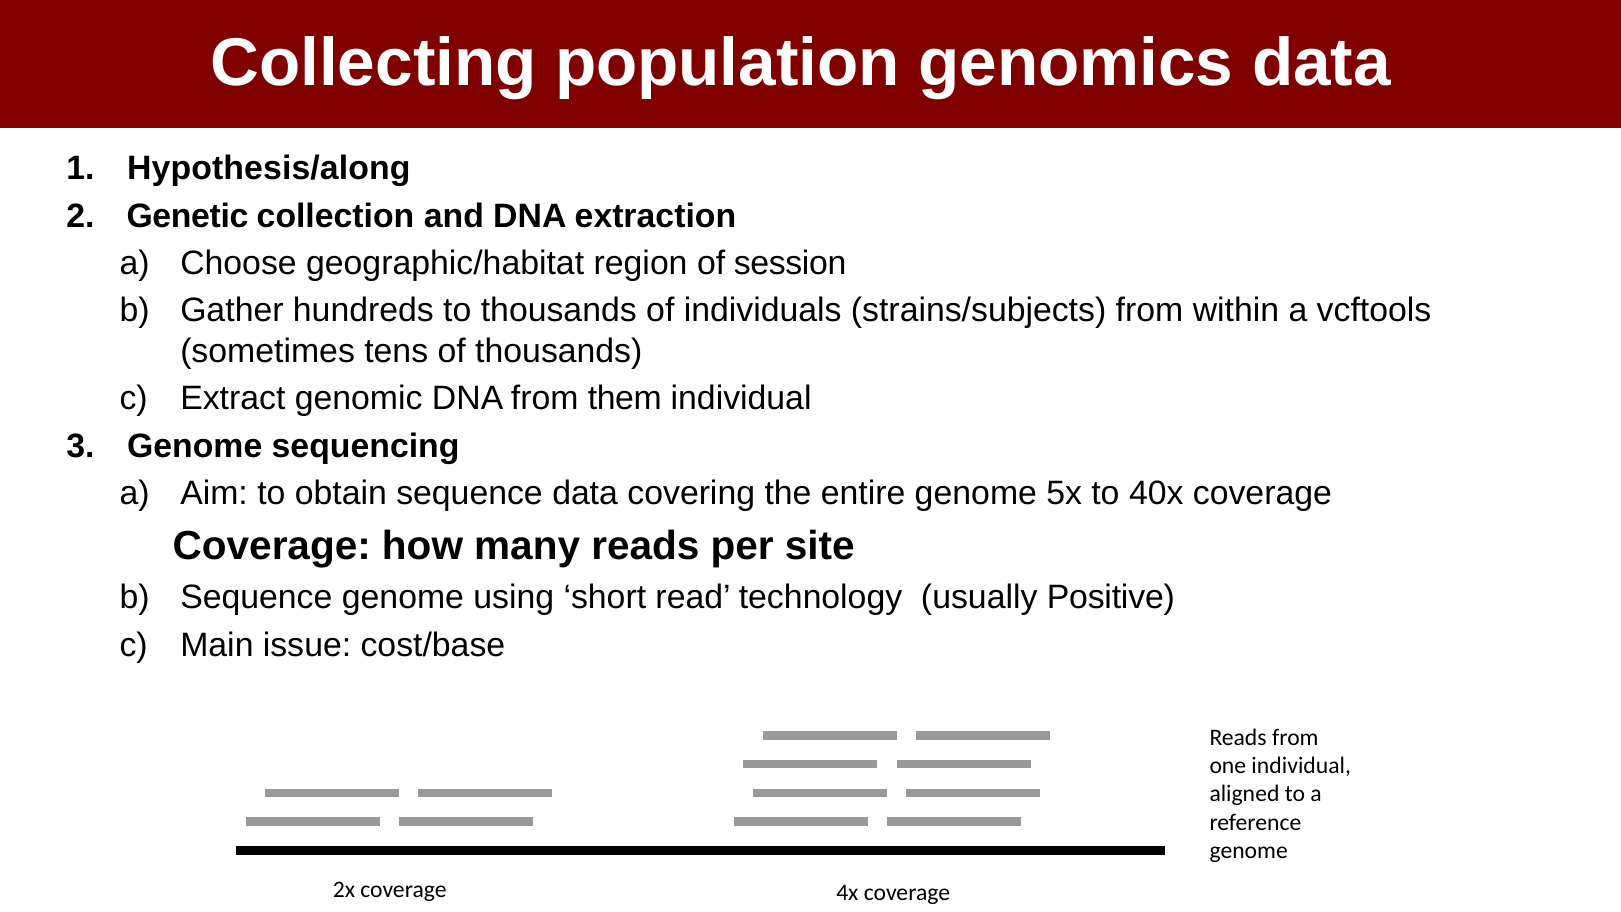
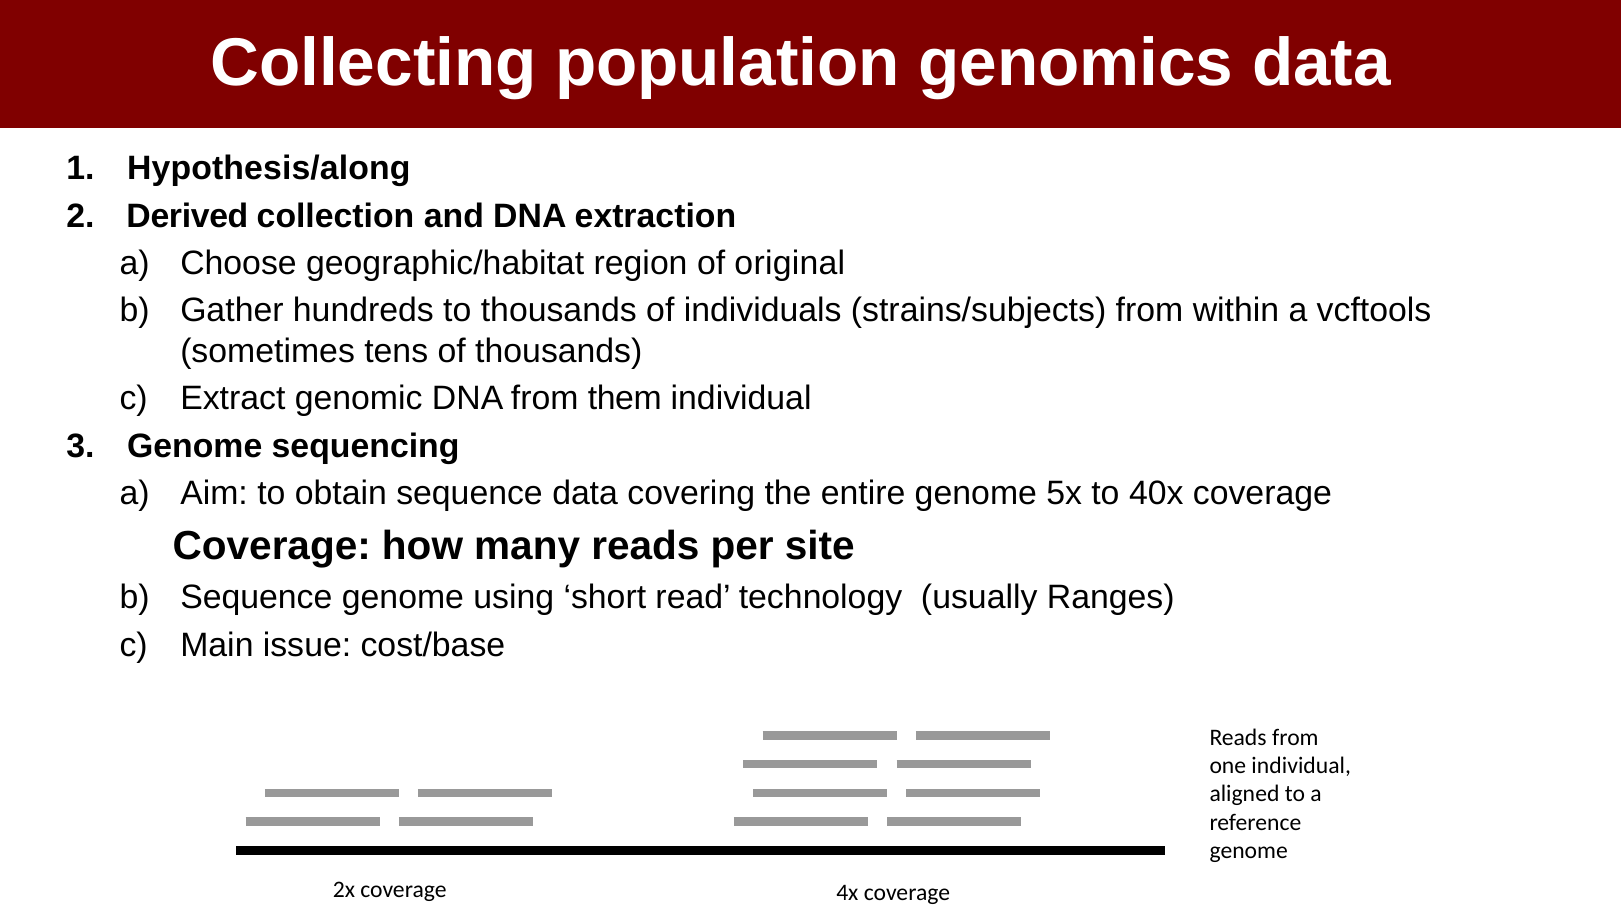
Genetic: Genetic -> Derived (187, 216)
session: session -> original (790, 263)
Positive: Positive -> Ranges (1111, 597)
